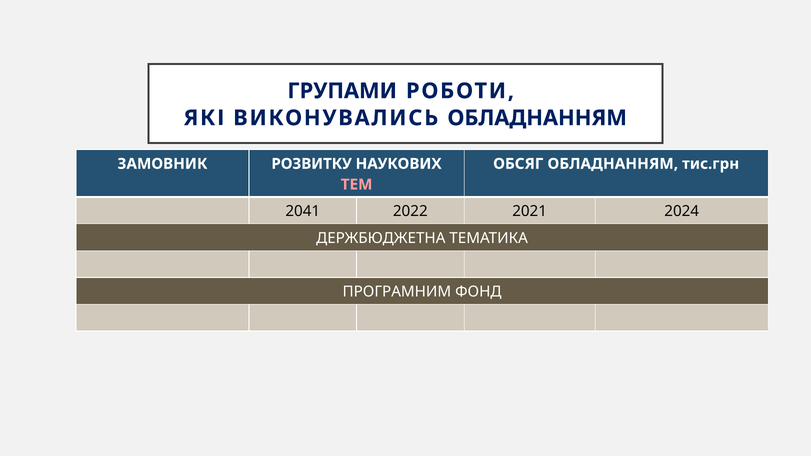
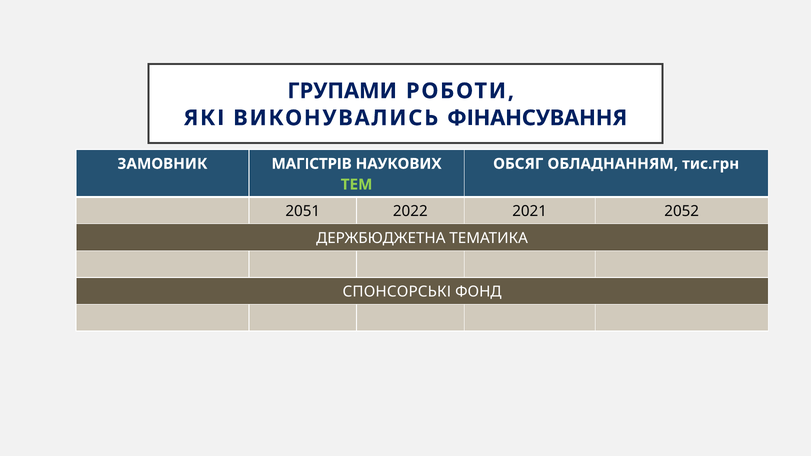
ВИКОНУВАЛИСЬ ОБЛАДНАННЯМ: ОБЛАДНАННЯМ -> ФІНАНСУВАННЯ (537, 118)
РОЗВИТКУ: РОЗВИТКУ -> МАГІСТРІВ (312, 164)
ТЕМ colour: pink -> light green (357, 185)
2041: 2041 -> 2051 (303, 211)
2024: 2024 -> 2052 (682, 211)
ПРОГРАМНИМ: ПРОГРАМНИМ -> СПОНСОРСЬКІ (397, 292)
